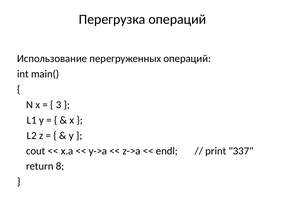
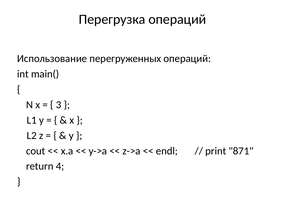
337: 337 -> 871 (241, 151)
8: 8 -> 4 (60, 166)
